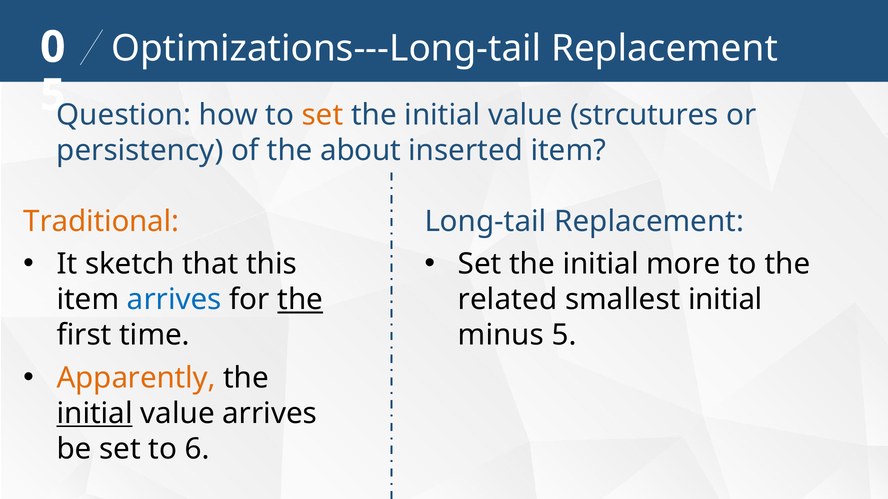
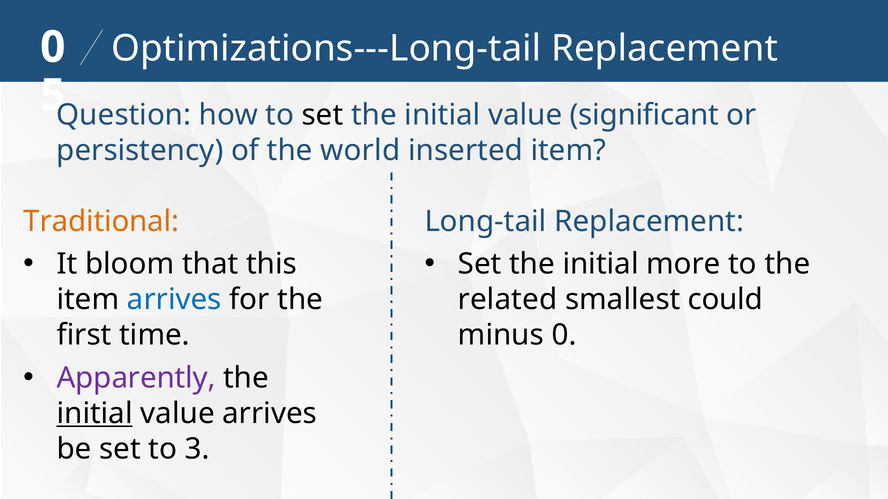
set colour: orange -> black (323, 115)
strcutures: strcutures -> significant (644, 115)
about: about -> world (360, 150)
sketch: sketch -> bloom (130, 264)
the underline: present -> none (300, 300)
smallest initial: initial -> could (725, 300)
minus 5: 5 -> 0 (564, 336)
Apparently colour: orange -> purple (136, 378)
6: 6 -> 3 (197, 450)
